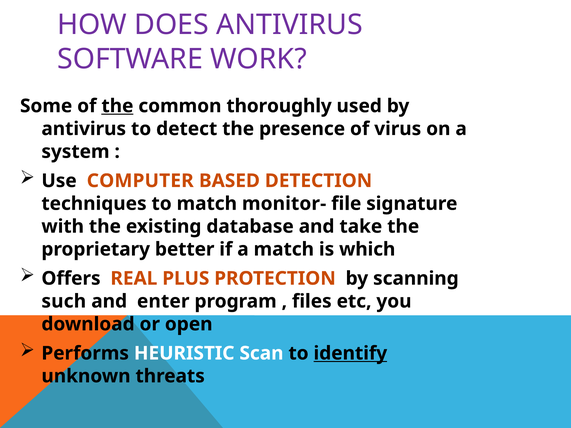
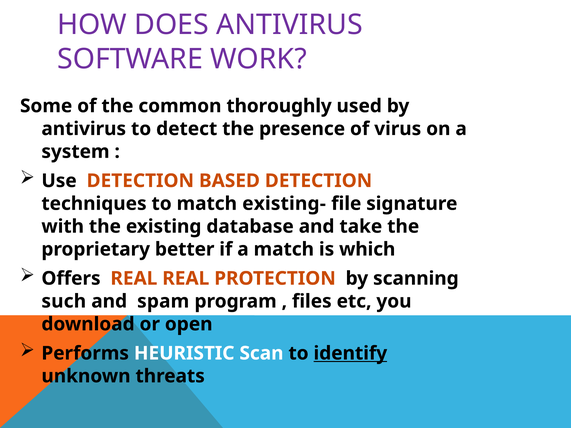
the underline: present -> none (117, 106)
Use COMPUTER: COMPUTER -> DETECTION (140, 181)
monitor-: monitor- -> existing- (284, 204)
REAL PLUS: PLUS -> REAL (186, 279)
enter: enter -> spam (163, 301)
